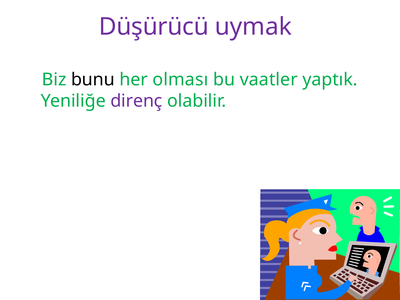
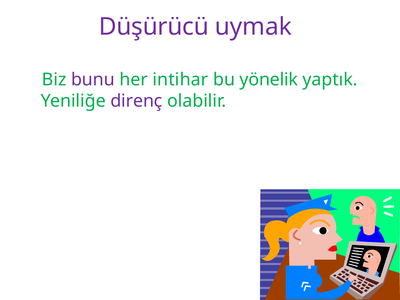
bunu colour: black -> purple (93, 80)
olması: olması -> intihar (180, 80)
vaatler: vaatler -> yönelik (269, 80)
